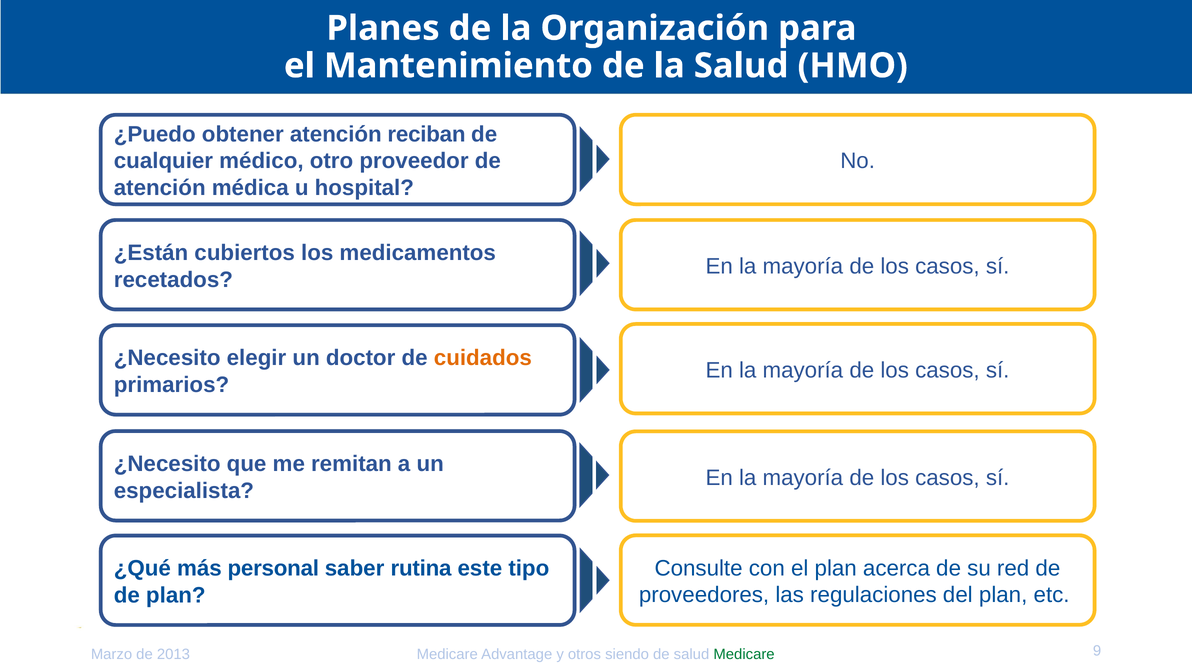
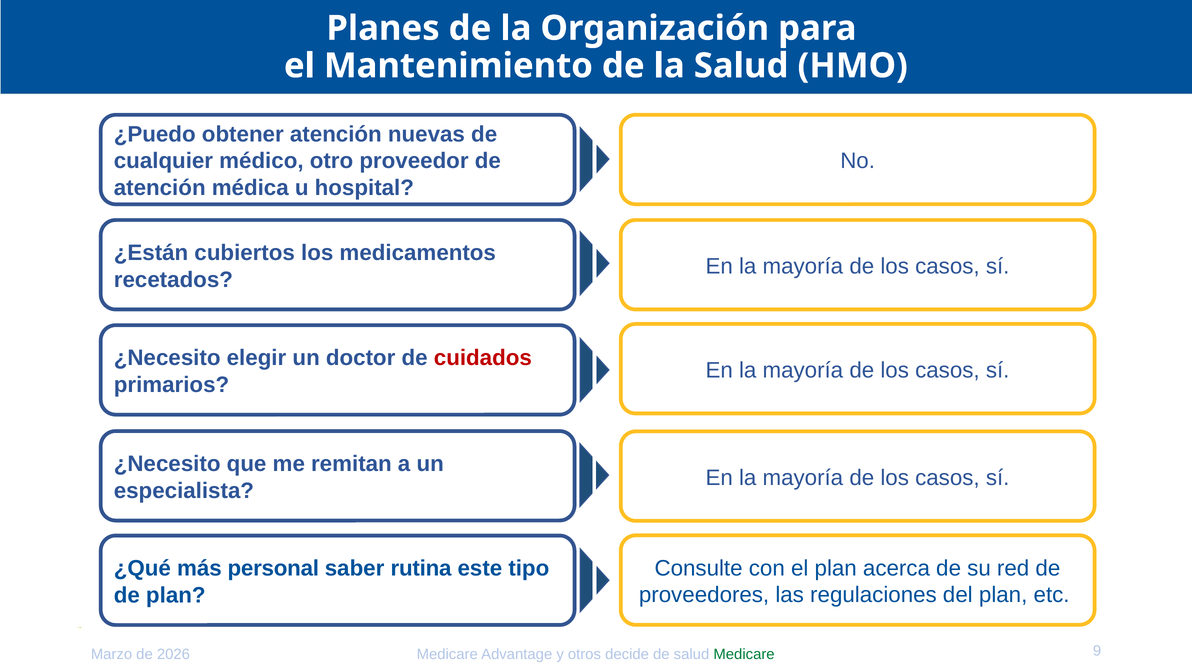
reciban: reciban -> nuevas (426, 134)
cuidados colour: orange -> red (483, 358)
2013: 2013 -> 2026 (173, 654)
siendo: siendo -> decide (627, 654)
